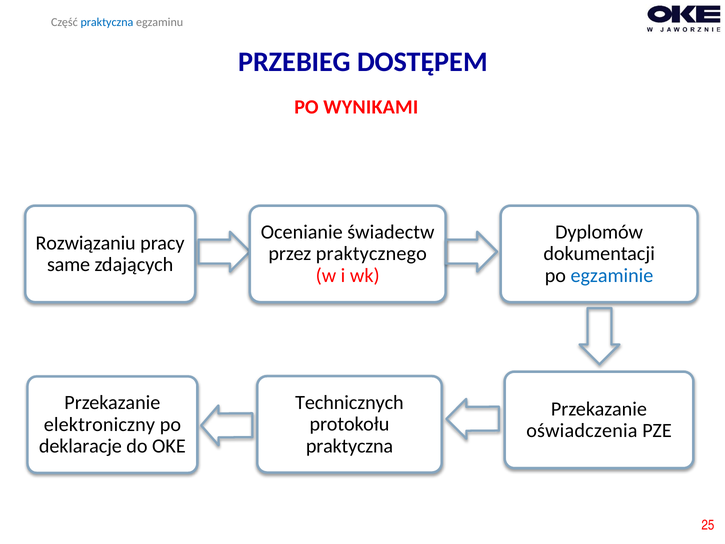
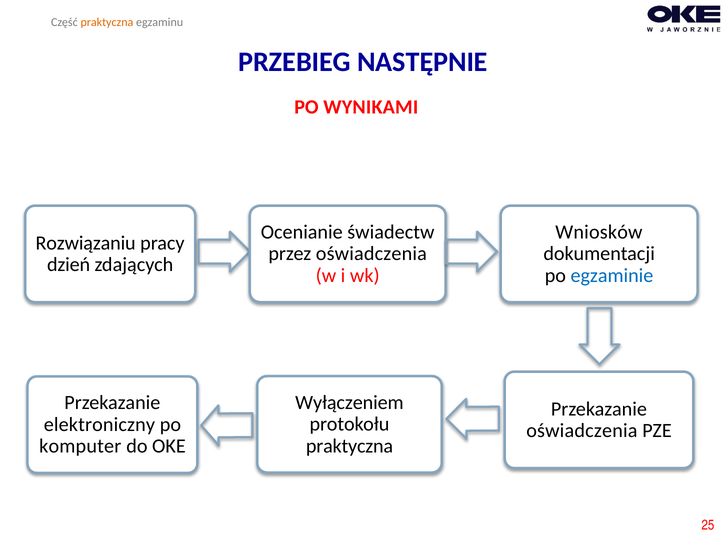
praktyczna colour: blue -> orange (107, 22)
DOSTĘPEM: DOSTĘPEM -> NASTĘPNIE (422, 62)
Dyplomów: Dyplomów -> Wniosków (599, 232)
przez praktycznego: praktycznego -> oświadczenia (371, 254)
same: same -> dzień (69, 265)
Technicznych: Technicznych -> Wyłączeniem (349, 402)
deklaracje: deklaracje -> komputer (80, 446)
